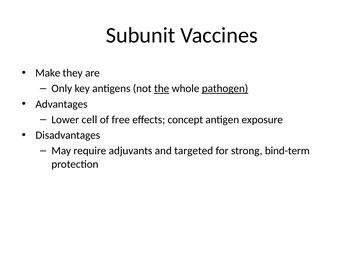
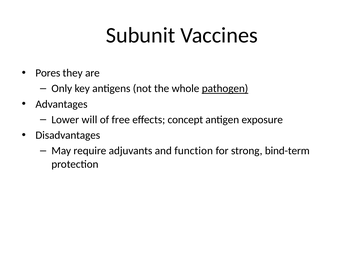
Make: Make -> Pores (48, 73)
the underline: present -> none (162, 89)
cell: cell -> will (89, 120)
targeted: targeted -> function (194, 151)
